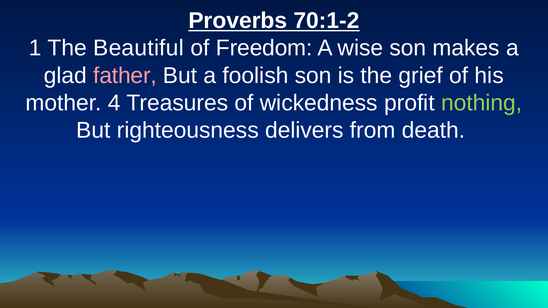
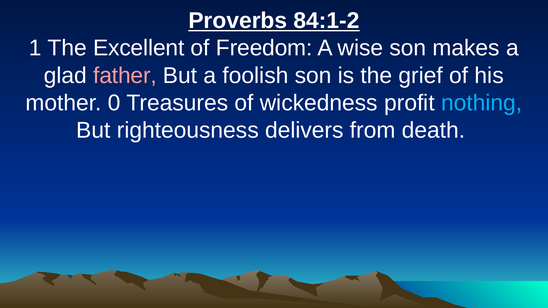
70:1-2: 70:1-2 -> 84:1-2 (327, 21)
Beautiful: Beautiful -> Excellent (139, 48)
4: 4 -> 0 (114, 103)
nothing colour: light green -> light blue (482, 103)
